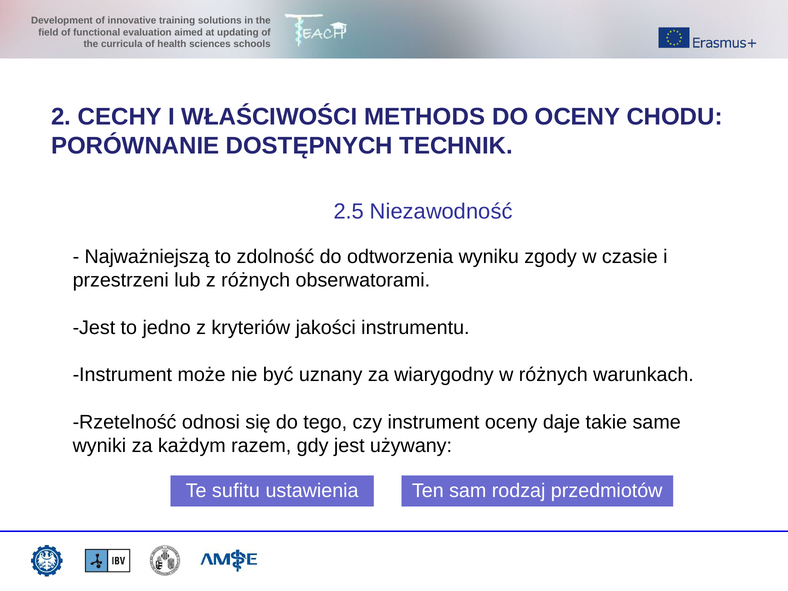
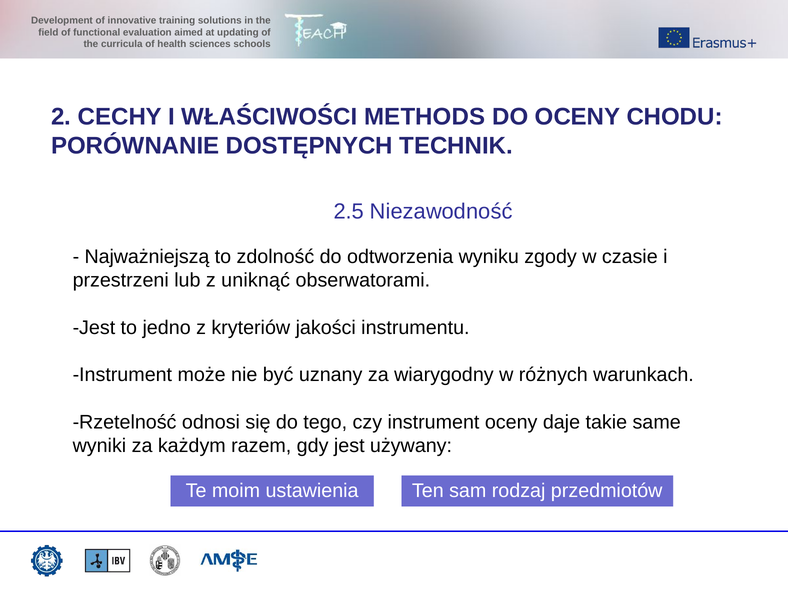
z różnych: różnych -> uniknąć (256, 280)
sufitu: sufitu -> moim (236, 491)
